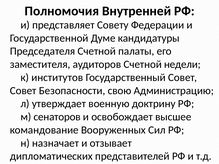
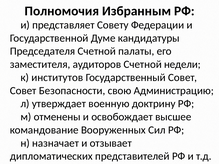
Внутренней: Внутренней -> Избранным (137, 11)
сенаторов: сенаторов -> отменены (57, 117)
